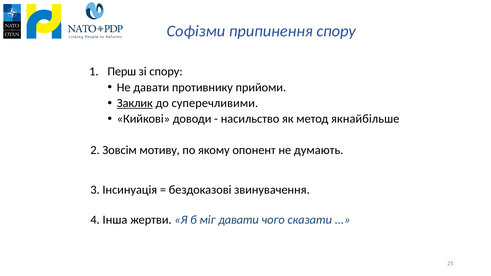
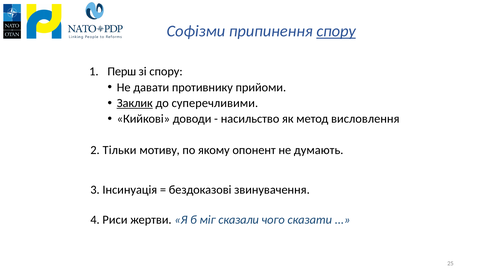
спору underline: none -> present (336, 31)
якнайбільше: якнайбільше -> висловлення (365, 119)
Зовсім: Зовсім -> Тільки (120, 150)
Інша: Інша -> Риси (115, 220)
міг давати: давати -> сказали (239, 220)
